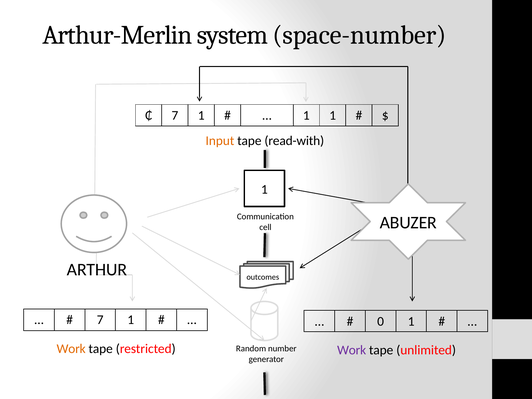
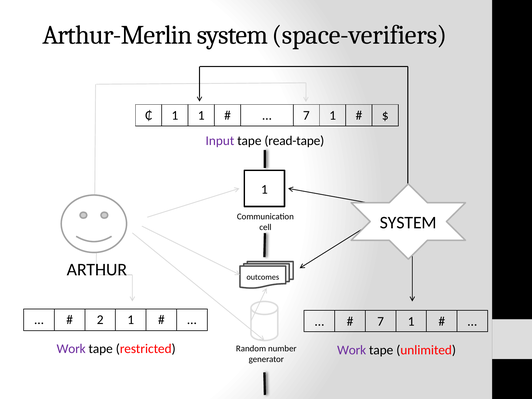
space-number: space-number -> space-verifiers (359, 35)
7: 7 -> 1 (175, 115)
1: 1 -> 7 (306, 115)
Input colour: orange -> purple (220, 141)
read-with: read-with -> read-tape (294, 141)
ABUZER: ABUZER -> SYSTEM (408, 223)
7: 7 -> 2 (100, 320)
0: 0 -> 7 (381, 321)
Work colour: orange -> purple (71, 349)
